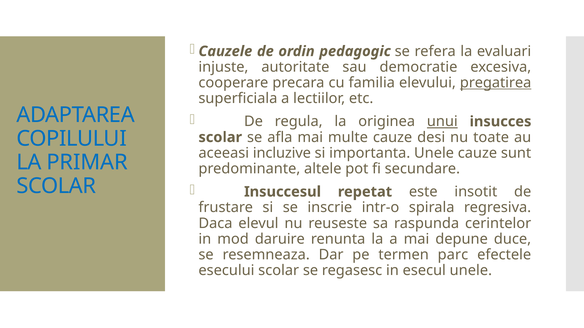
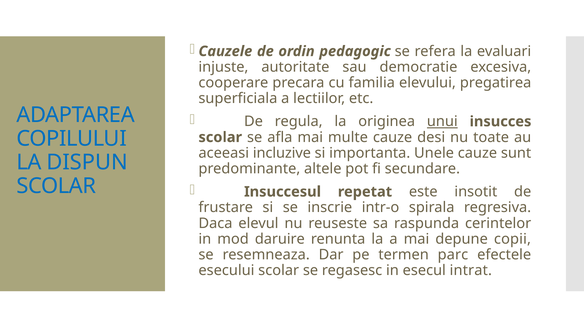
pregatirea underline: present -> none (496, 83)
PRIMAR: PRIMAR -> DISPUN (87, 163)
duce: duce -> copii (512, 239)
esecul unele: unele -> intrat (471, 271)
